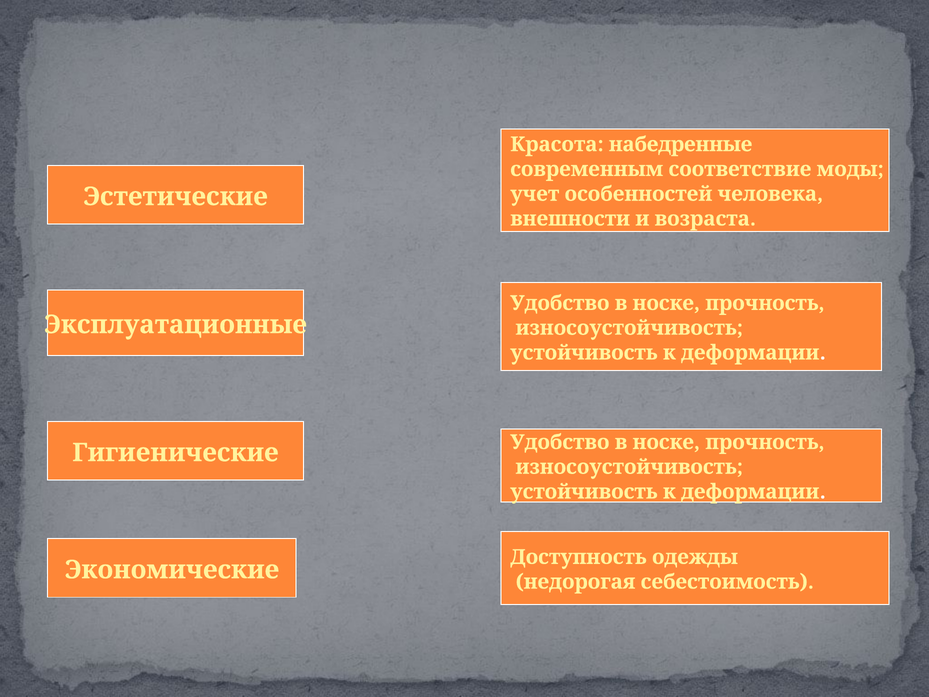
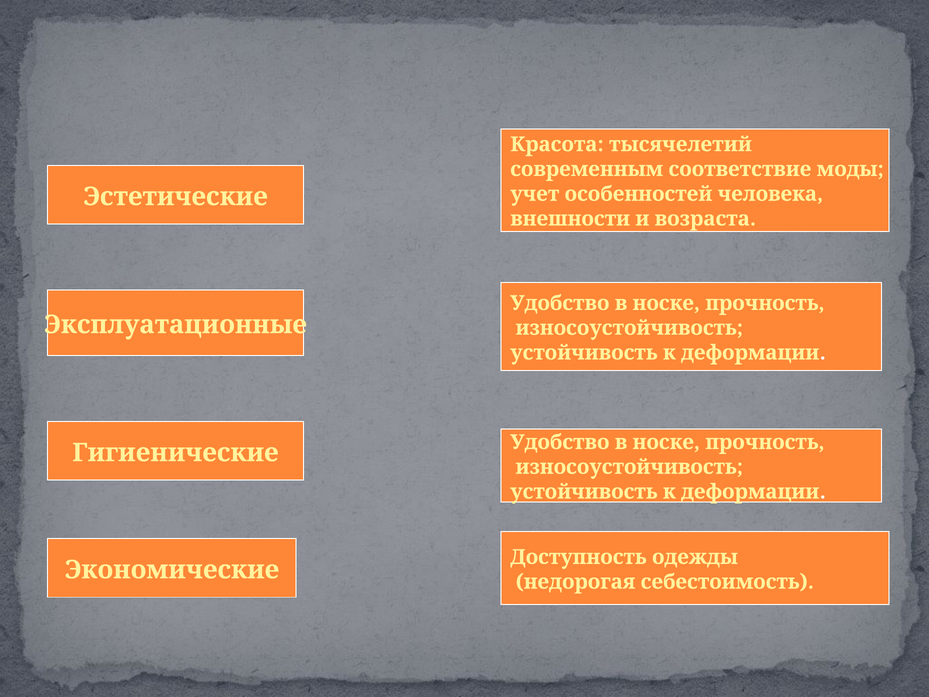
набедренные: набедренные -> тысячелетий (680, 144)
